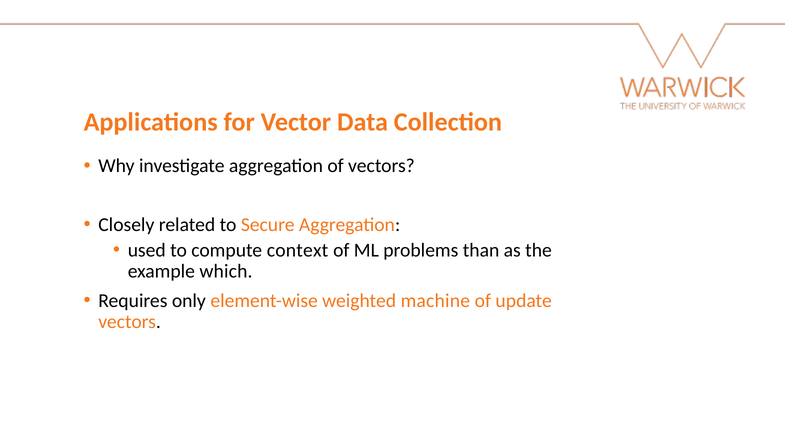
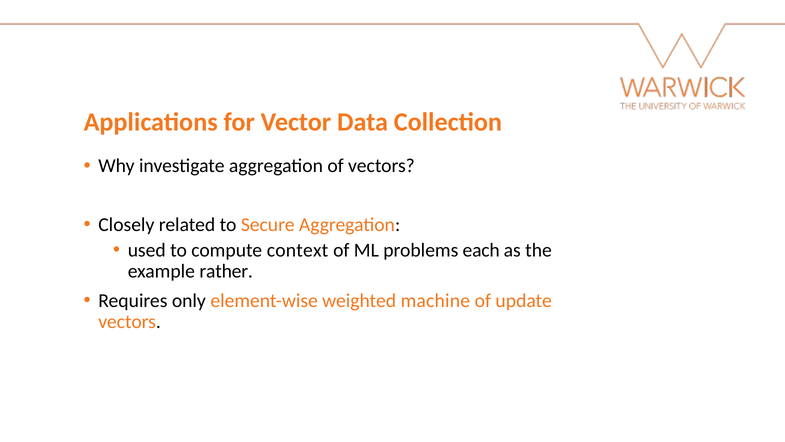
than: than -> each (481, 250)
which: which -> rather (226, 271)
